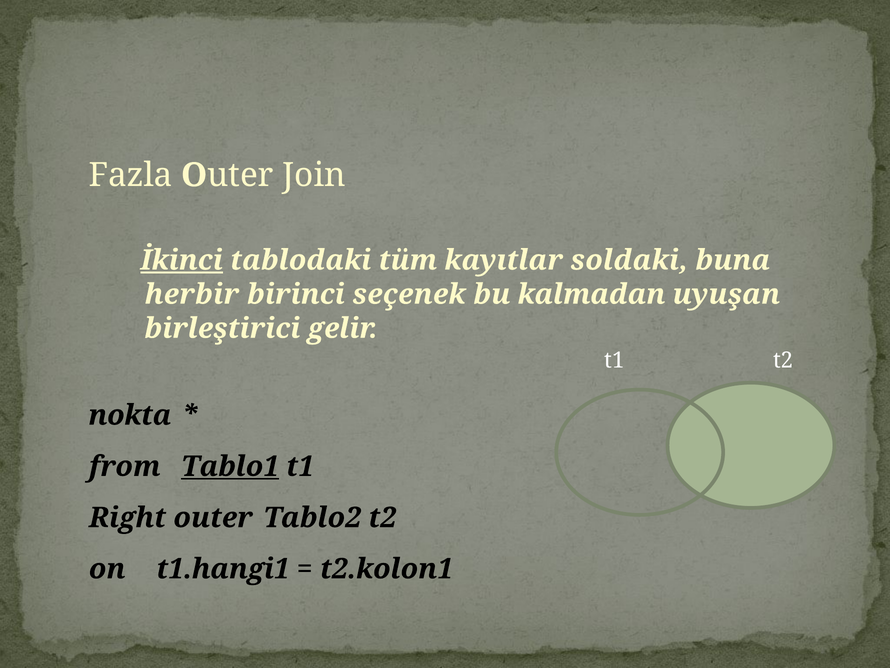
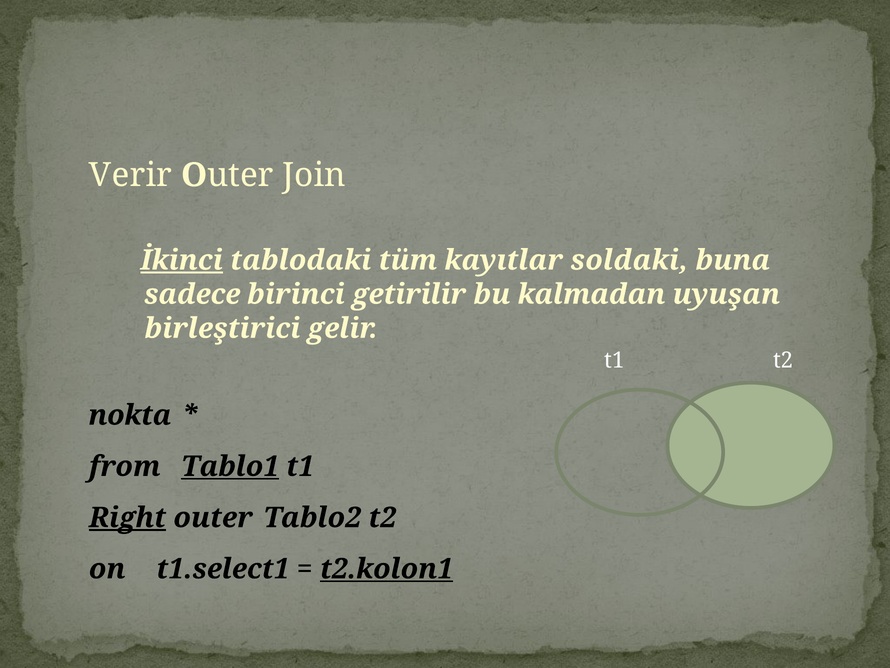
Fazla: Fazla -> Verir (130, 175)
herbir: herbir -> sadece (192, 294)
seçenek: seçenek -> getirilir (409, 294)
Right underline: none -> present (127, 517)
t1.hangi1: t1.hangi1 -> t1.select1 (223, 569)
t2.kolon1 underline: none -> present (387, 569)
